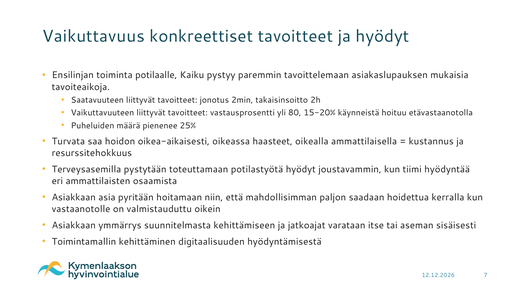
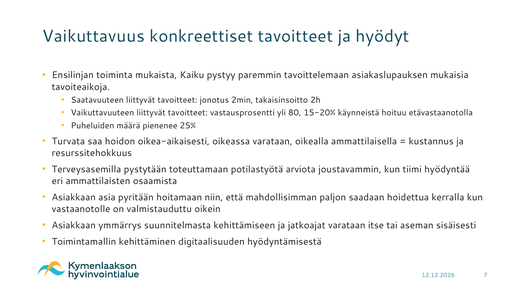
potilaalle: potilaalle -> mukaista (156, 75)
oikeassa haasteet: haasteet -> varataan (273, 142)
potilastyötä hyödyt: hyödyt -> arviota (301, 170)
